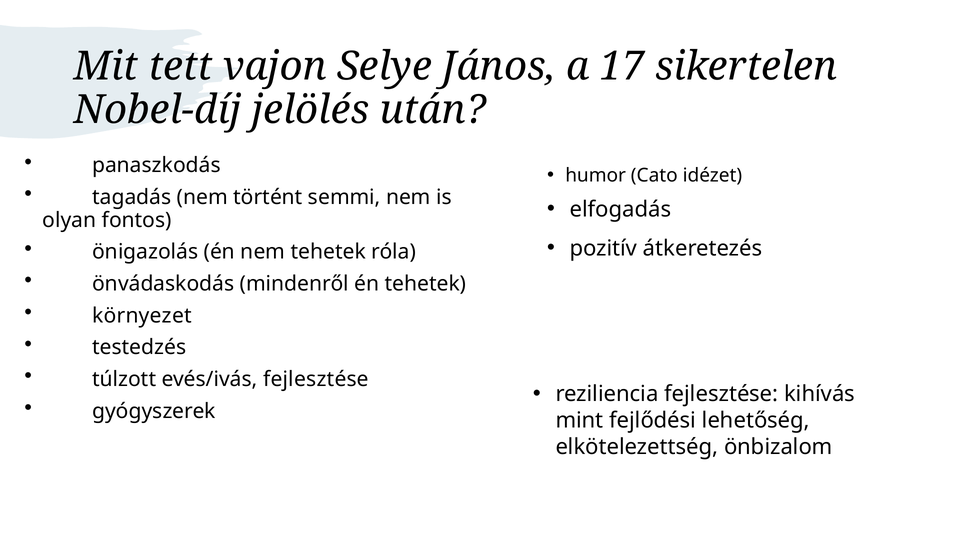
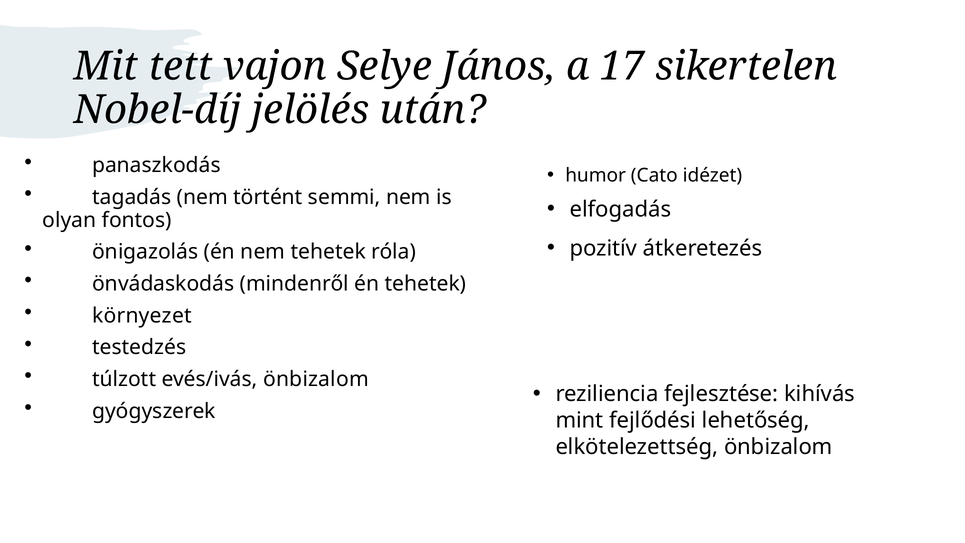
evés/ivás fejlesztése: fejlesztése -> önbizalom (316, 379)
